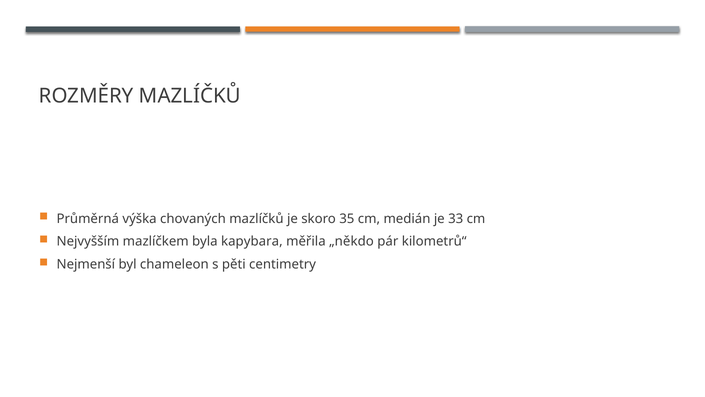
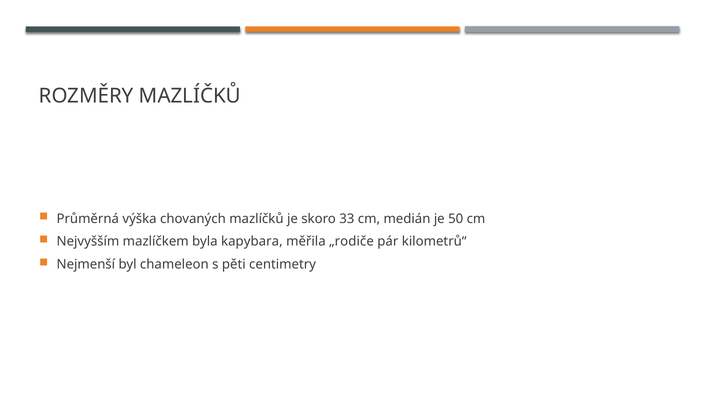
35: 35 -> 33 (347, 218)
33: 33 -> 50 (456, 218)
„někdo: „někdo -> „rodiče (351, 241)
